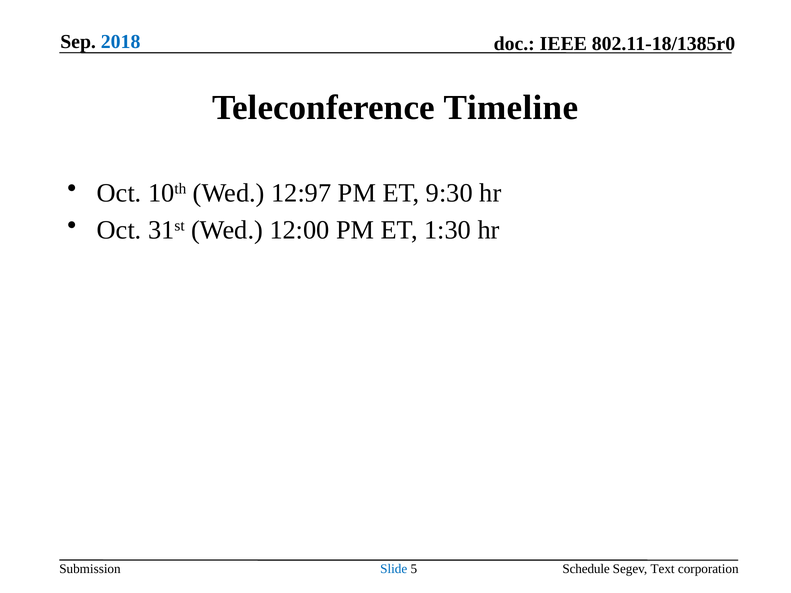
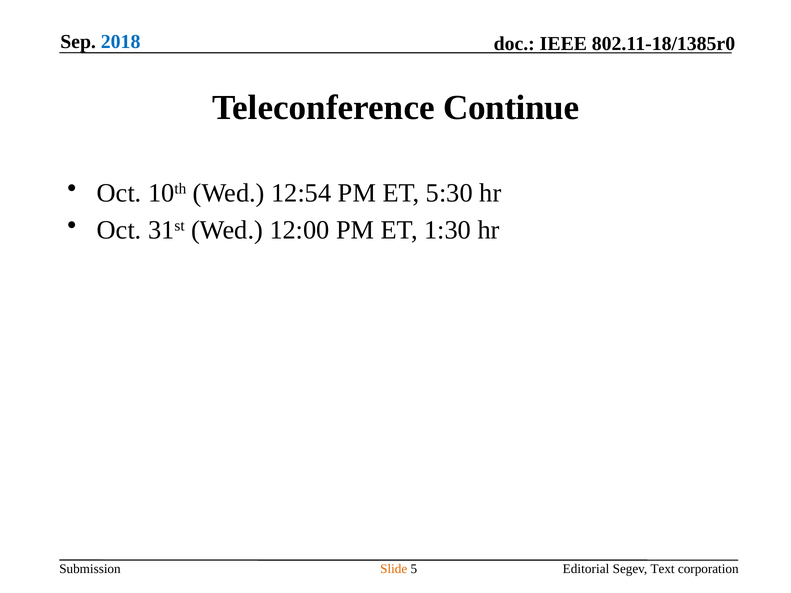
Timeline: Timeline -> Continue (511, 108)
12:97: 12:97 -> 12:54 (301, 193)
9:30: 9:30 -> 5:30 (449, 193)
Slide colour: blue -> orange (394, 569)
Schedule: Schedule -> Editorial (586, 569)
